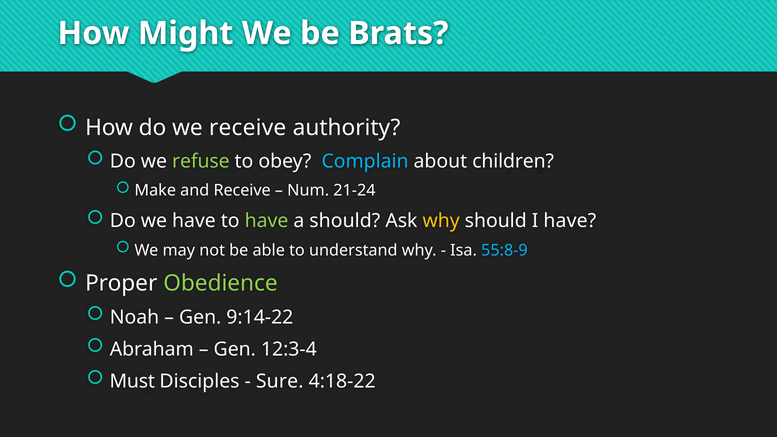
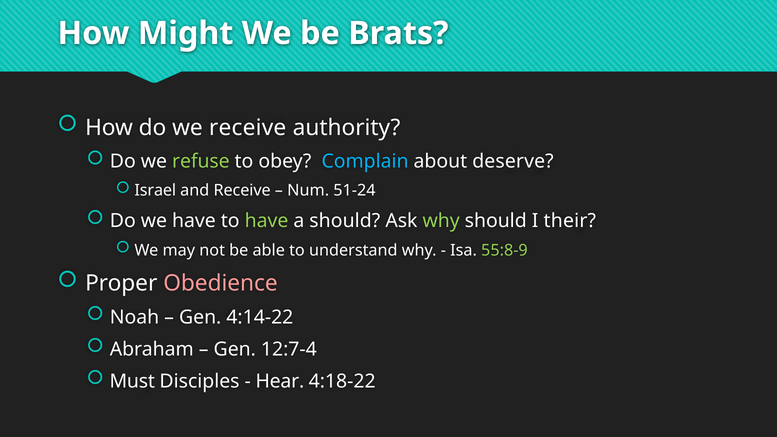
children: children -> deserve (513, 161)
Make: Make -> Israel (155, 191)
21-24: 21-24 -> 51-24 (354, 191)
why colour: yellow -> light green (441, 221)
I have: have -> their (570, 221)
55:8-9 colour: light blue -> light green (504, 250)
Obedience colour: light green -> pink (221, 283)
9:14-22: 9:14-22 -> 4:14-22 (260, 317)
12:3-4: 12:3-4 -> 12:7-4 (289, 349)
Sure: Sure -> Hear (280, 381)
